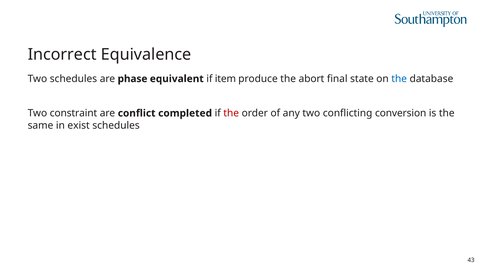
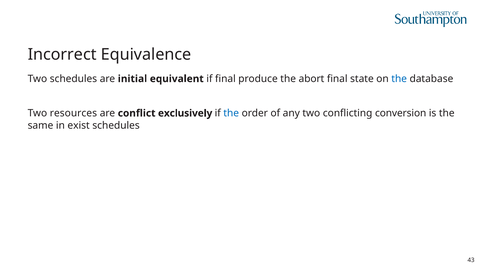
phase: phase -> initial (132, 79)
if item: item -> final (225, 79)
constraint: constraint -> resources (73, 113)
completed: completed -> exclusively (185, 113)
the colour: red -> blue (231, 113)
